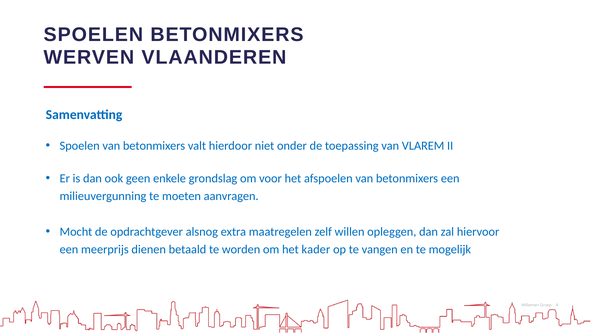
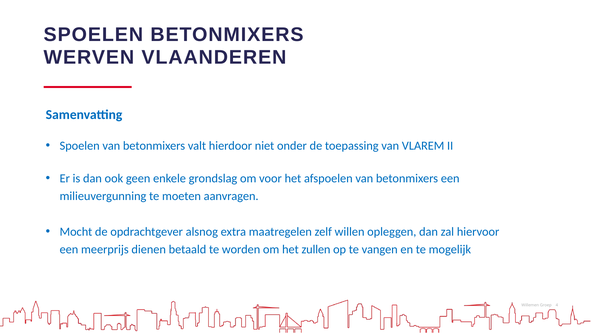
kader: kader -> zullen (316, 249)
